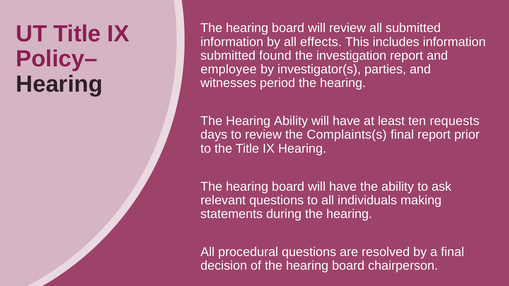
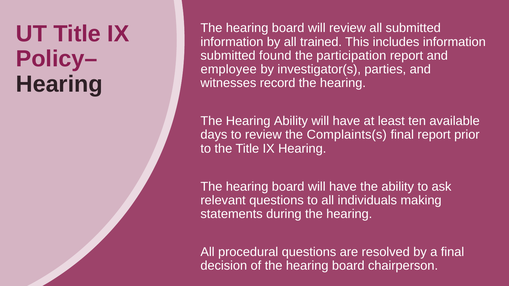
effects: effects -> trained (321, 42)
investigation: investigation -> participation (351, 56)
period: period -> record (278, 83)
requests: requests -> available (455, 121)
